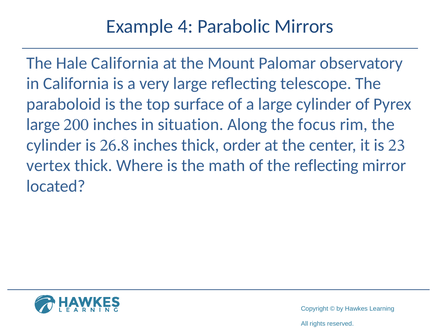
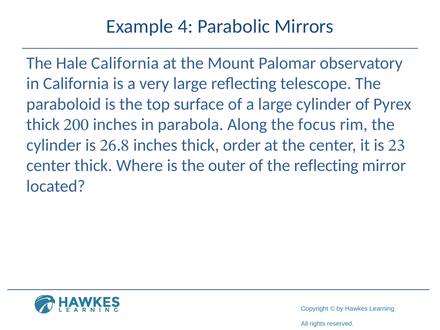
large: large -> thick (43, 125)
situation: situation -> parabola (191, 125)
vertex: vertex -> center (48, 166)
math: math -> outer (227, 166)
